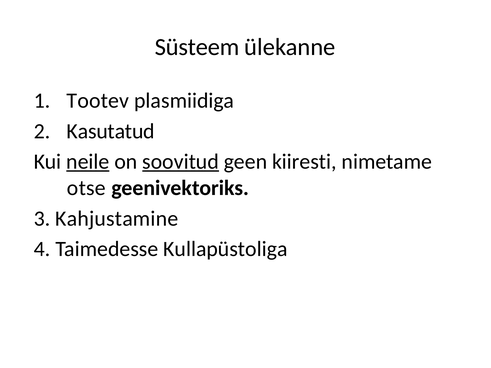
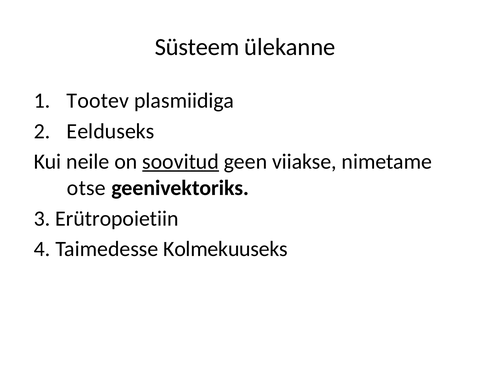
Kasutatud: Kasutatud -> Eelduseks (111, 131)
neile underline: present -> none (88, 162)
kiiresti: kiiresti -> viiakse (304, 162)
Kahjustamine: Kahjustamine -> Erütropoietiin (117, 219)
Kullapüstoliga: Kullapüstoliga -> Kolmekuuseks (225, 249)
